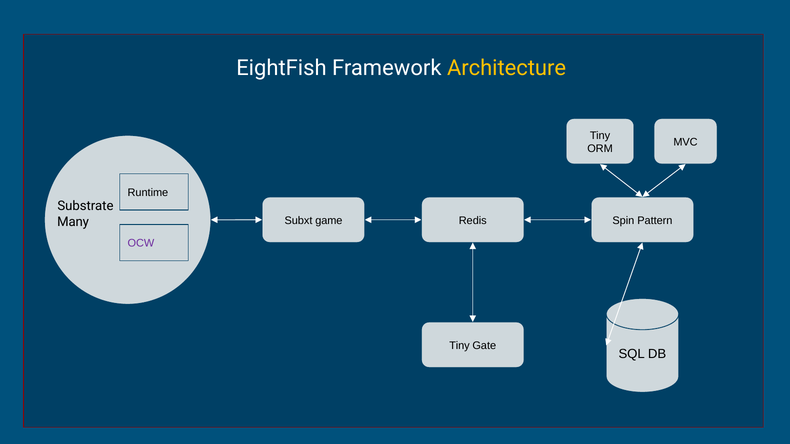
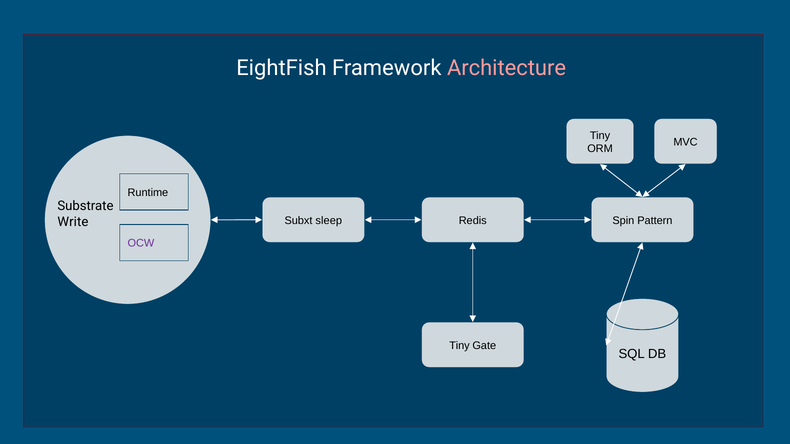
Architecture colour: yellow -> pink (507, 68)
game: game -> sleep (329, 221)
Many: Many -> Write (73, 222)
